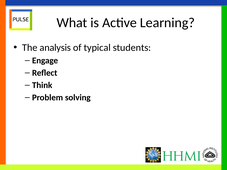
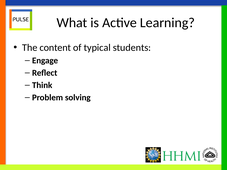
analysis: analysis -> content (55, 48)
